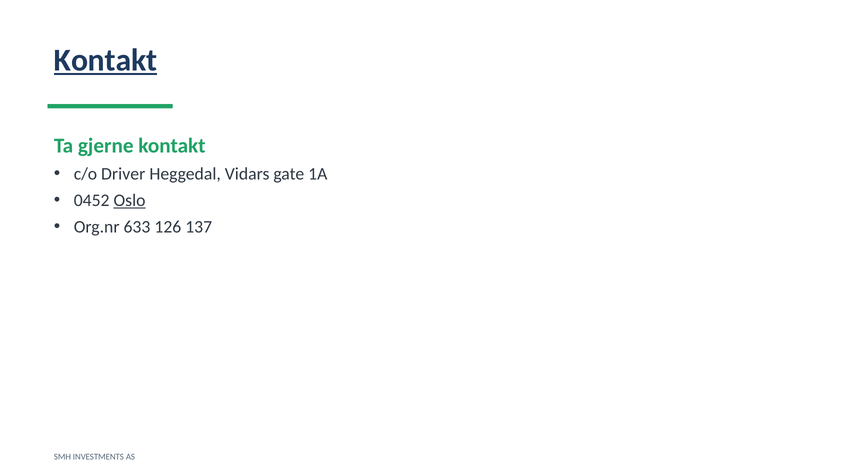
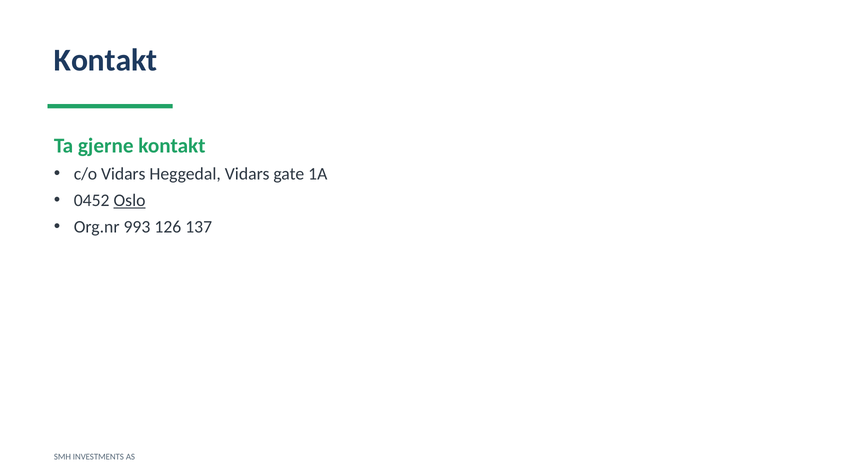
Kontakt underline: present -> none (106, 60)
c/o Driver: Driver -> Vidars (123, 174)
633: 633 -> 993 (137, 227)
